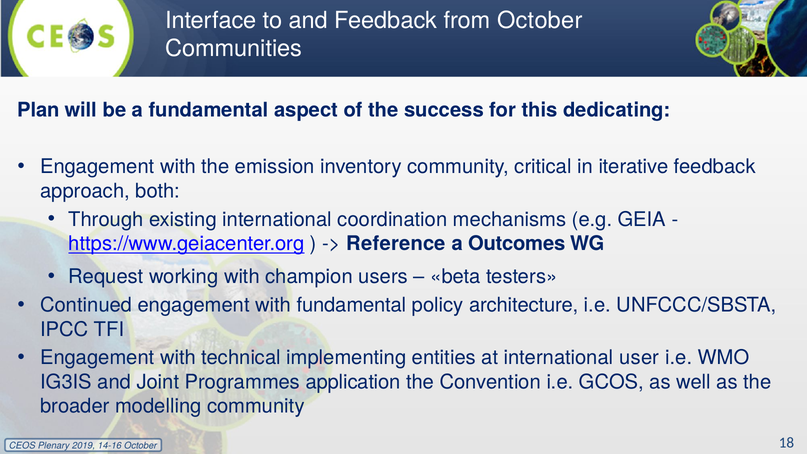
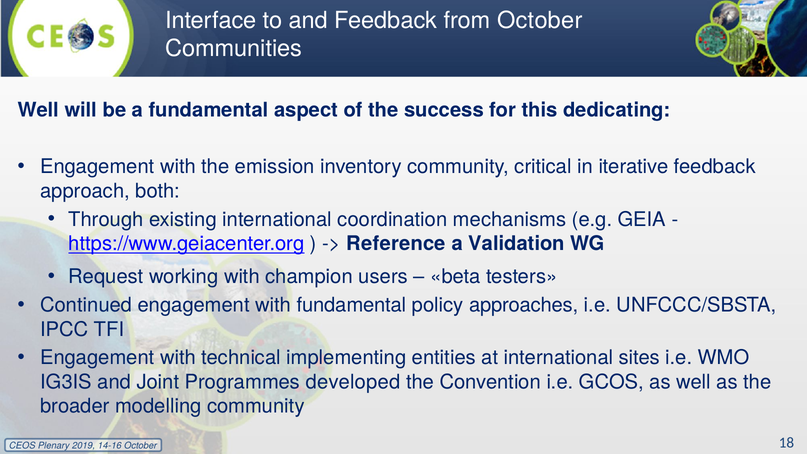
Plan: Plan -> Well (38, 110)
Outcomes: Outcomes -> Validation (517, 244)
architecture: architecture -> approaches (524, 305)
user: user -> sites (639, 358)
application: application -> developed (353, 382)
